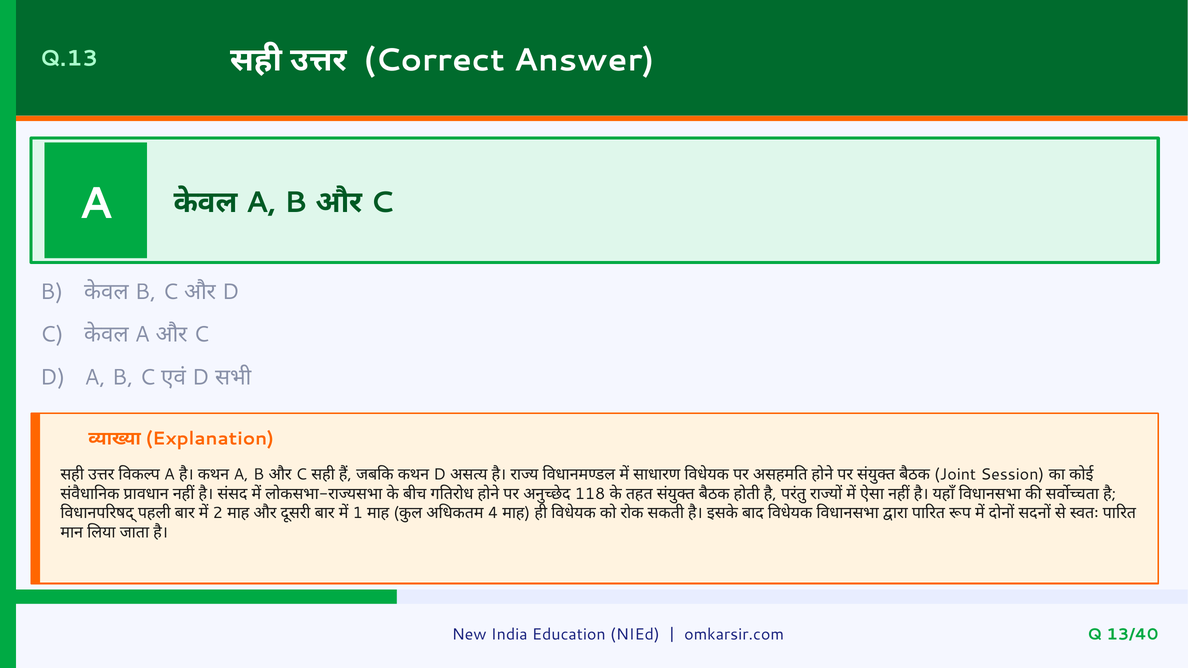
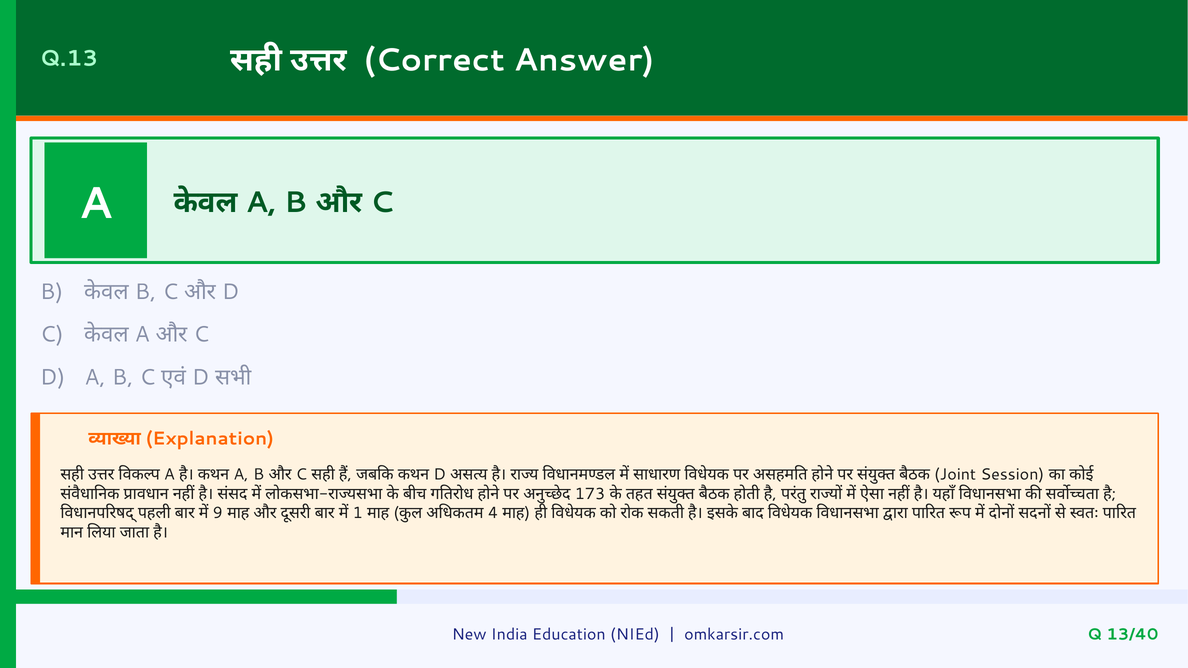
118: 118 -> 173 (590, 494)
2: 2 -> 9 (218, 513)
